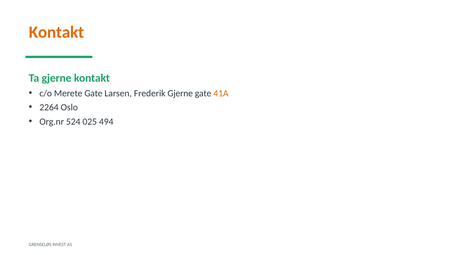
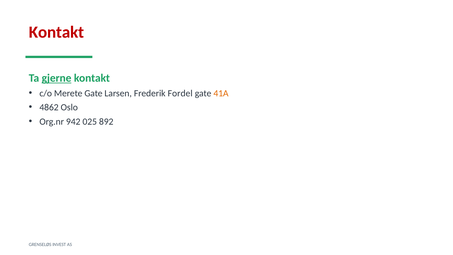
Kontakt colour: orange -> red (56, 32)
gjerne underline: none -> present (57, 78)
Frederik Gjerne: Gjerne -> Fordel (180, 93)
2264: 2264 -> 4862 (49, 107)
524: 524 -> 942 (73, 121)
494: 494 -> 892 (106, 121)
